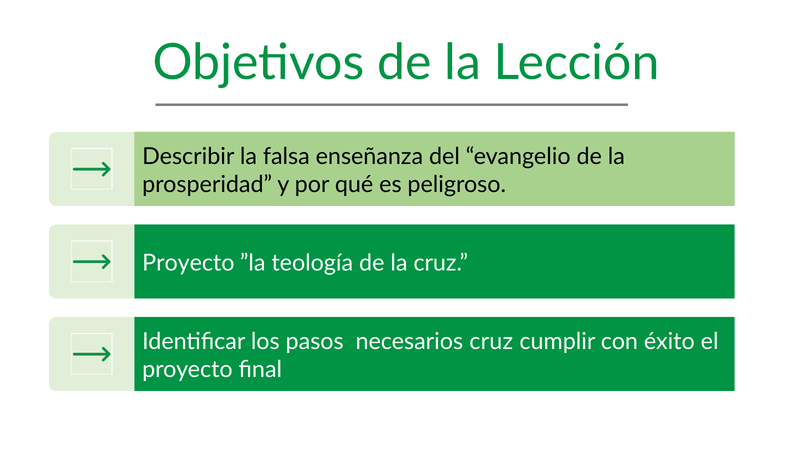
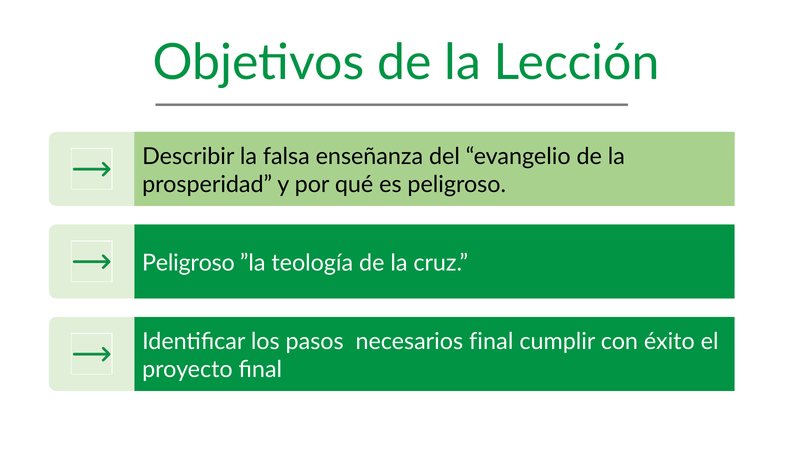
Proyecto: Proyecto -> Peligroso (188, 263)
necesarios cruz: cruz -> final (491, 342)
